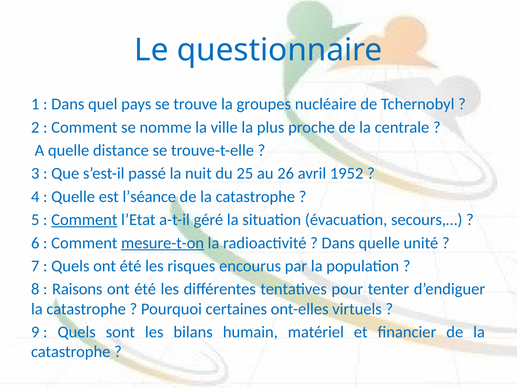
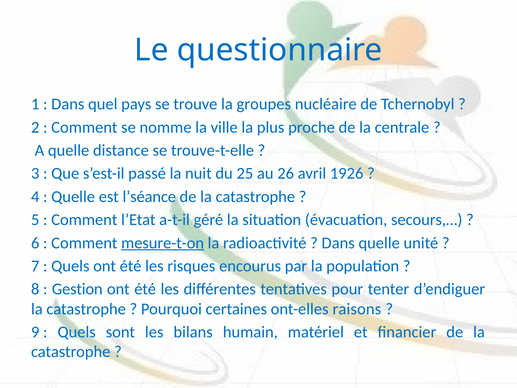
1952: 1952 -> 1926 (347, 173)
Comment underline: present -> none (84, 220)
Raisons: Raisons -> Gestion (77, 289)
virtuels: virtuels -> raisons (357, 309)
